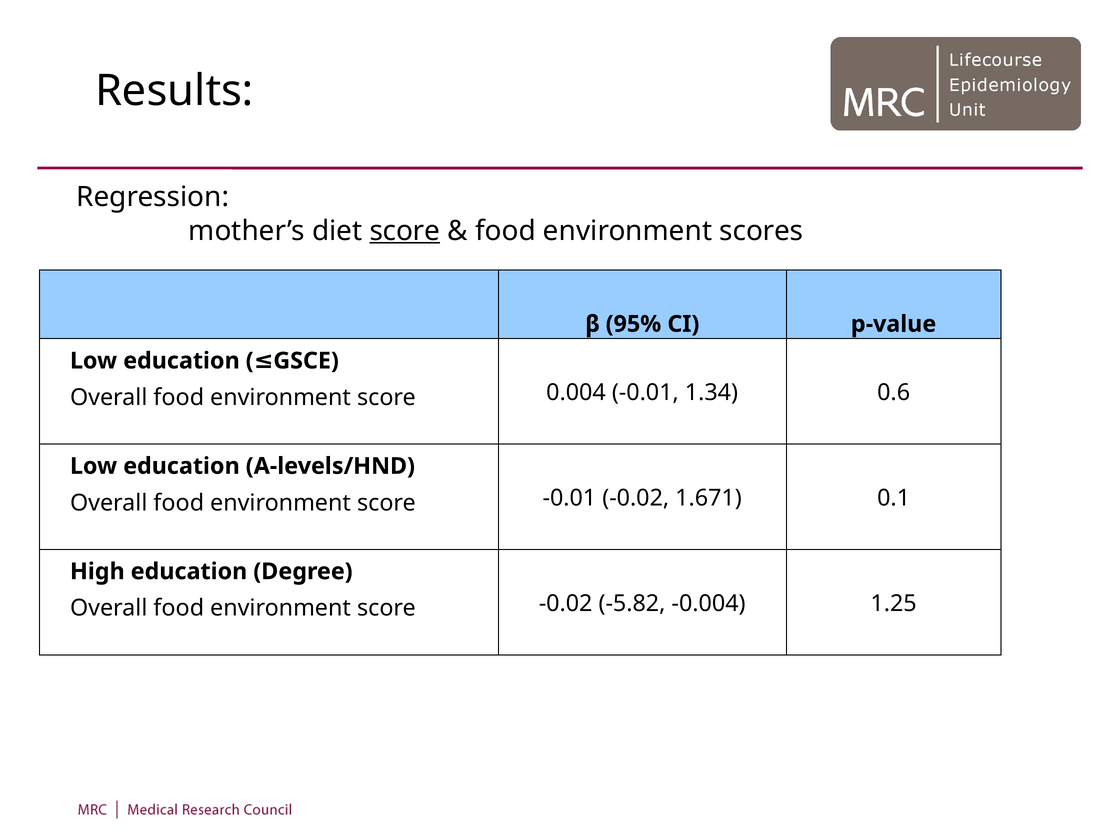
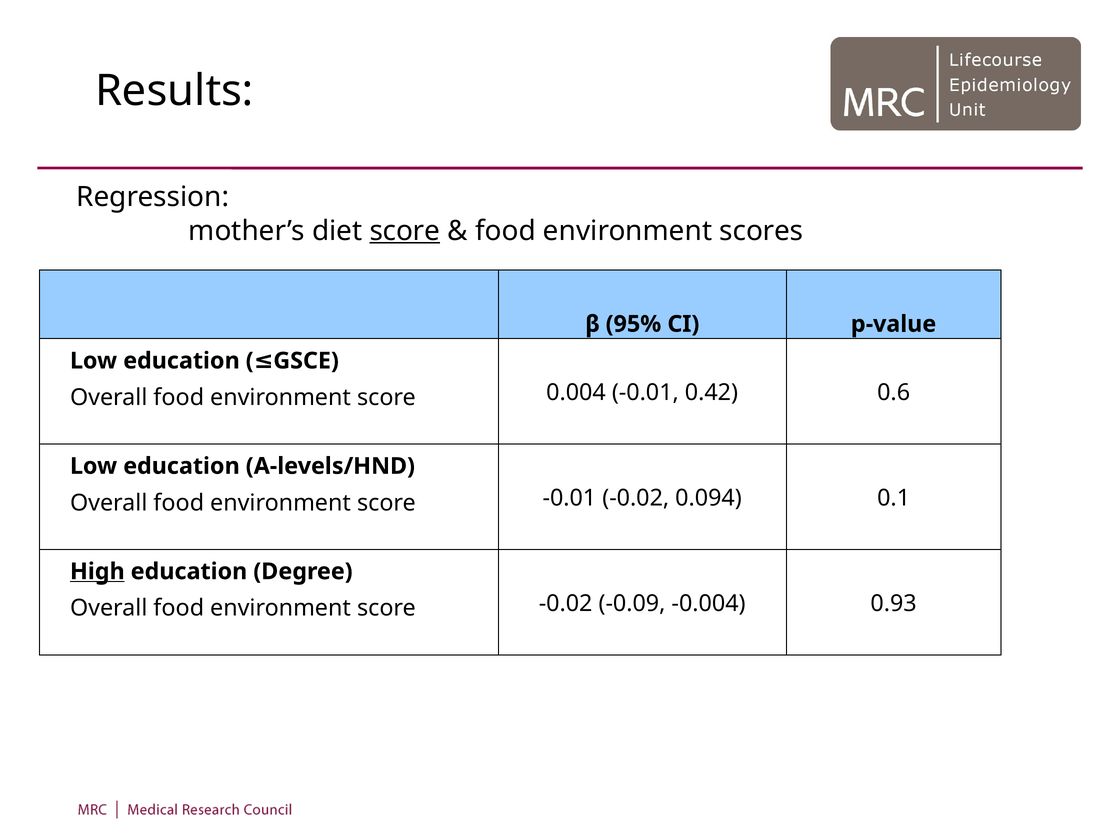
1.34: 1.34 -> 0.42 (711, 393)
1.671: 1.671 -> 0.094 (709, 498)
High underline: none -> present (97, 571)
-5.82: -5.82 -> -0.09 (632, 603)
1.25: 1.25 -> 0.93 (894, 603)
